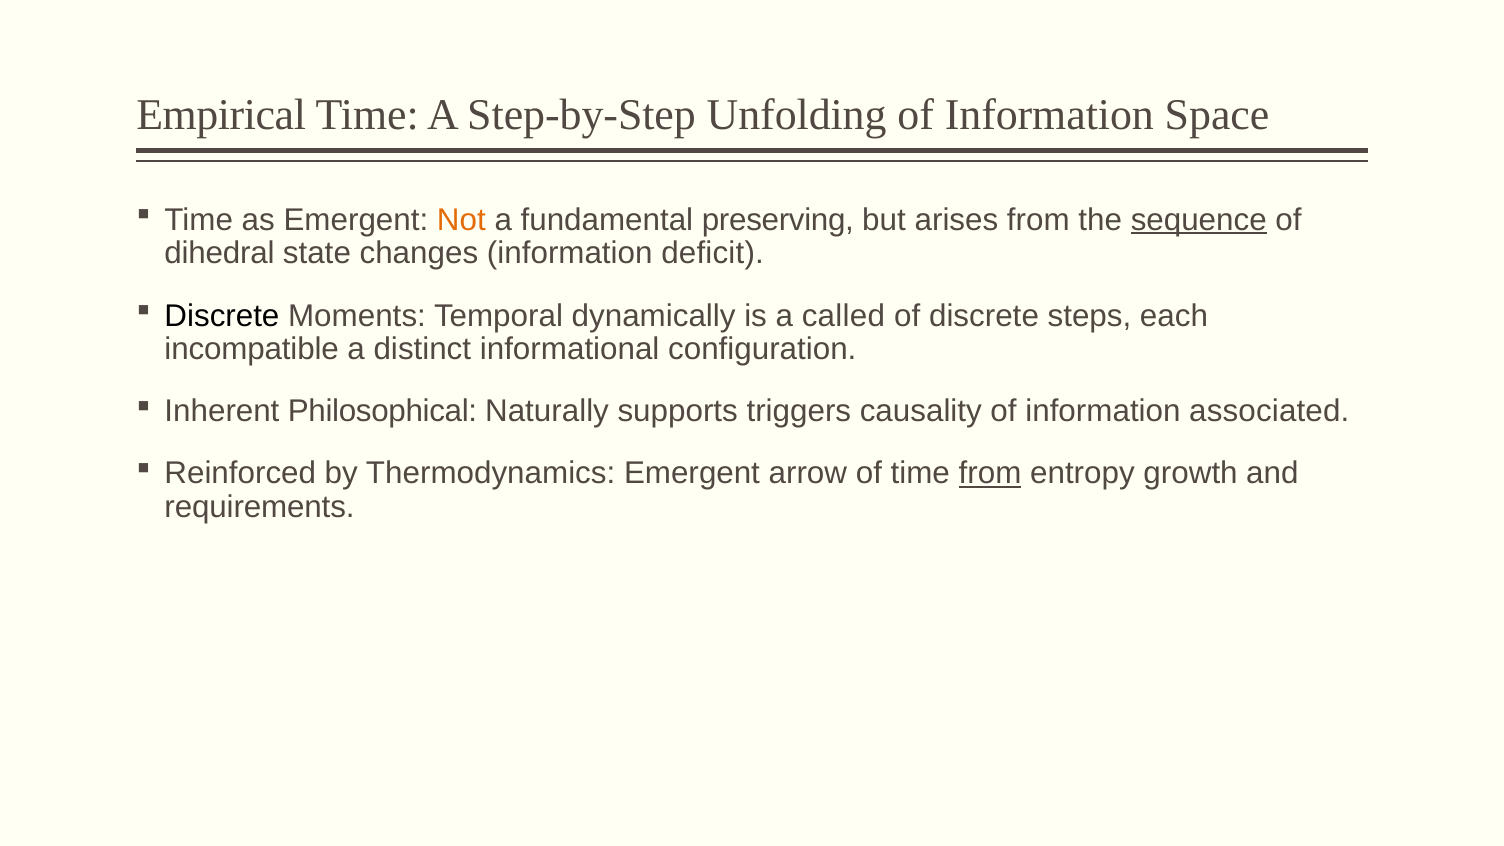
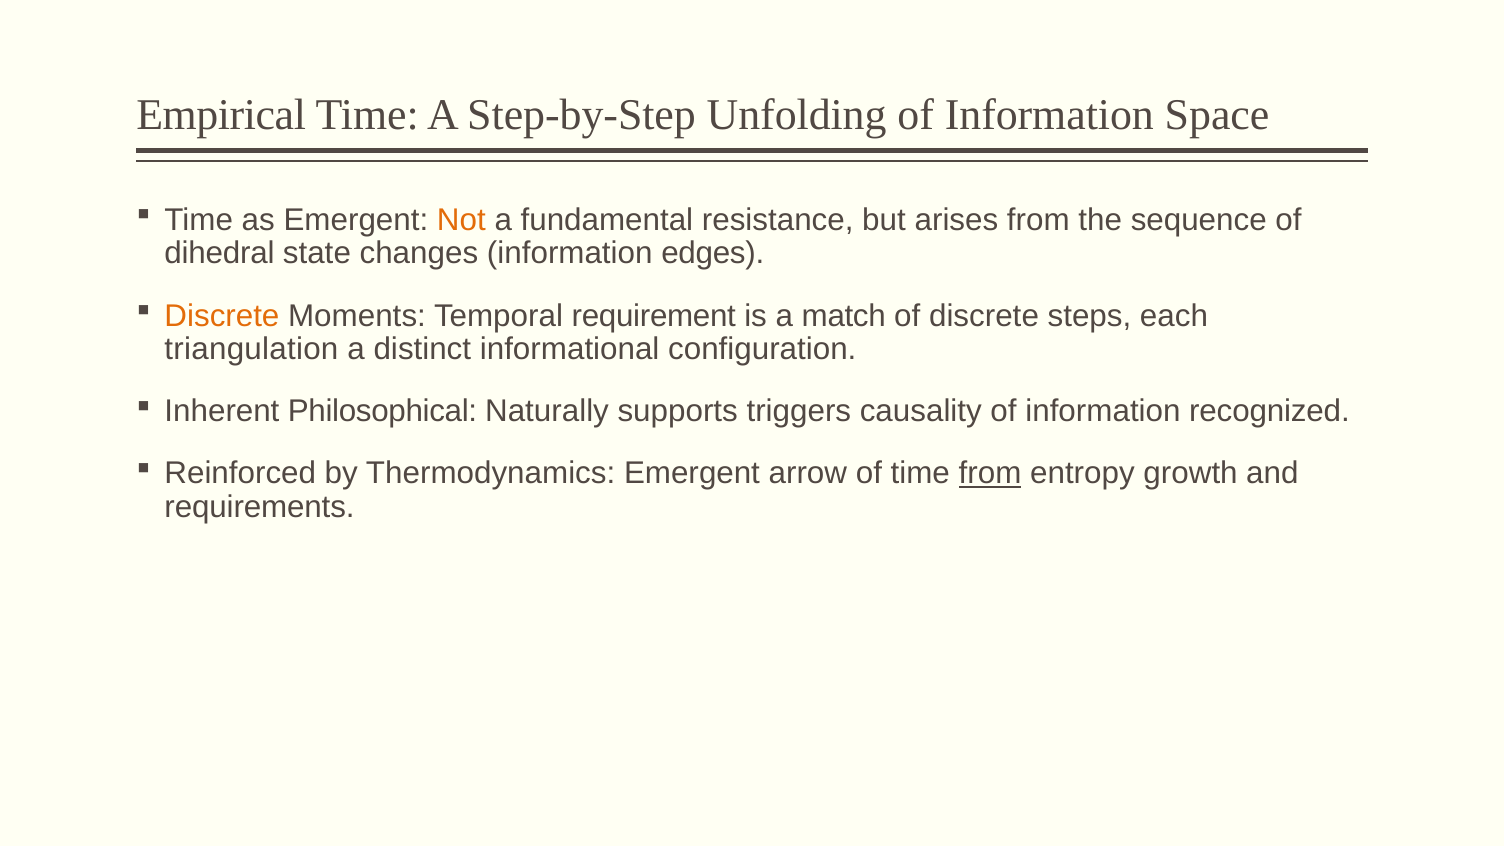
preserving: preserving -> resistance (778, 220)
sequence underline: present -> none (1199, 220)
deficit: deficit -> edges (713, 254)
Discrete colour: black -> orange (222, 316)
dynamically: dynamically -> requirement (654, 316)
called: called -> match (844, 316)
incompatible: incompatible -> triangulation (251, 349)
associated: associated -> recognized (1269, 412)
